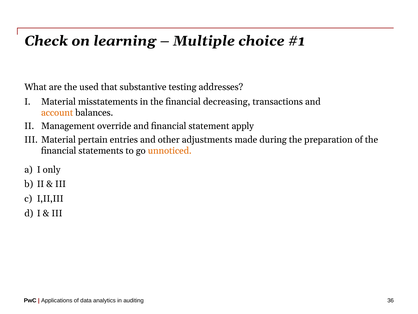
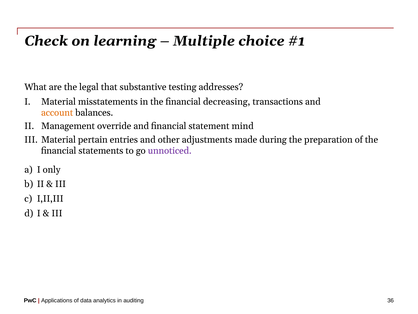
used: used -> legal (89, 87)
apply: apply -> mind (243, 126)
unnoticed colour: orange -> purple (170, 151)
